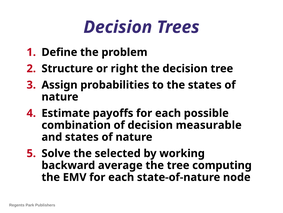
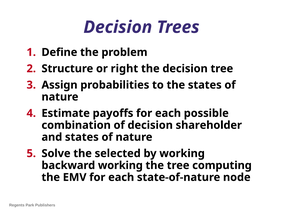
measurable: measurable -> shareholder (209, 125)
backward average: average -> working (120, 165)
